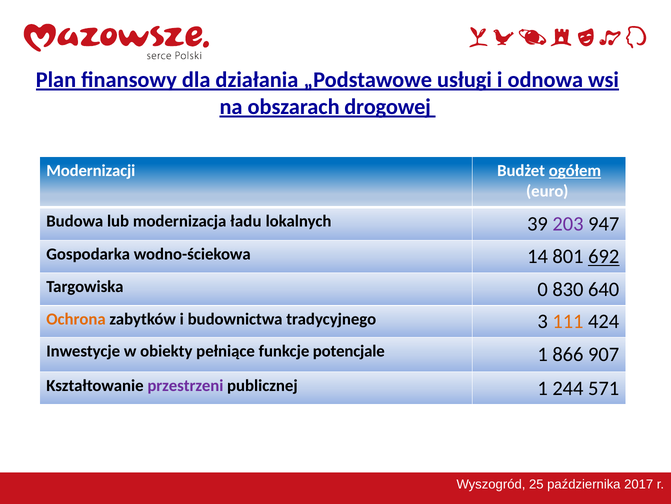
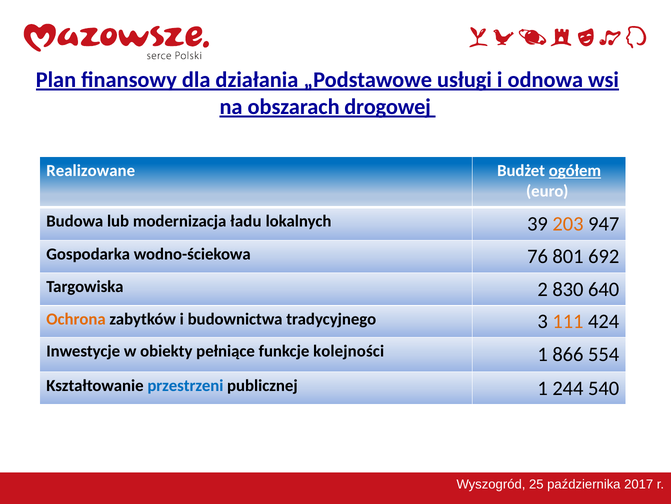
Modernizacji: Modernizacji -> Realizowane (91, 170)
203 colour: purple -> orange (568, 224)
14: 14 -> 76 (538, 256)
692 underline: present -> none (604, 256)
0: 0 -> 2 (543, 289)
potencjale: potencjale -> kolejności (349, 351)
907: 907 -> 554 (604, 354)
przestrzeni colour: purple -> blue (185, 385)
571: 571 -> 540 (604, 388)
